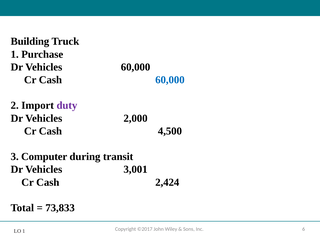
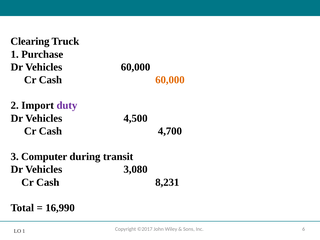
Building: Building -> Clearing (30, 41)
60,000 colour: blue -> orange (170, 80)
2,000: 2,000 -> 4,500 (136, 118)
4,500: 4,500 -> 4,700 (170, 131)
3,001: 3,001 -> 3,080 (136, 169)
2,424: 2,424 -> 8,231 (167, 182)
73,833: 73,833 -> 16,990 (60, 208)
